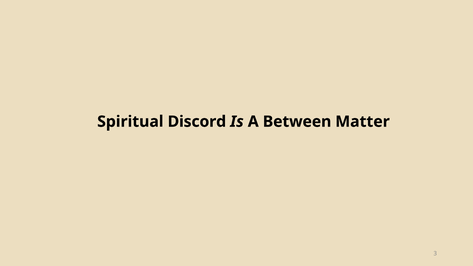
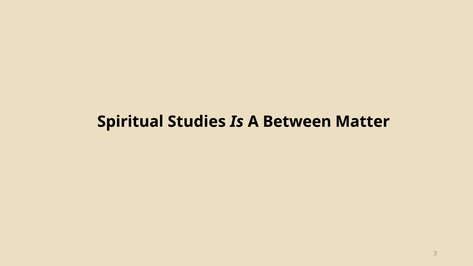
Discord: Discord -> Studies (197, 122)
